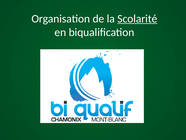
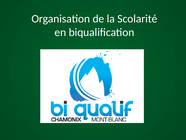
Scolarité underline: present -> none (137, 19)
